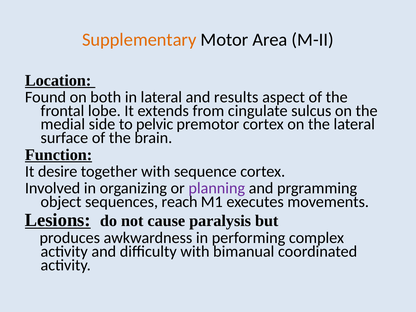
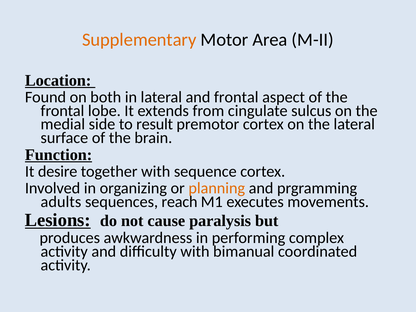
and results: results -> frontal (236, 97)
pelvic: pelvic -> result (155, 124)
planning colour: purple -> orange (217, 188)
object: object -> adults (61, 202)
